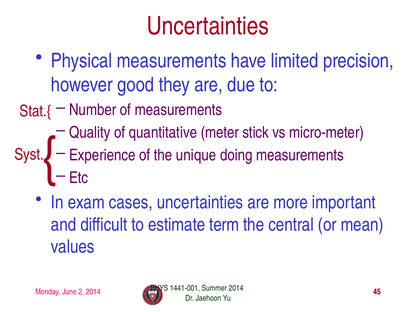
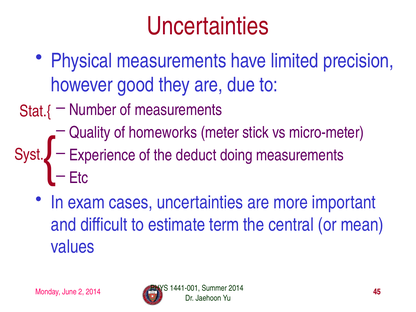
quantitative: quantitative -> homeworks (163, 132)
unique: unique -> deduct (196, 155)
